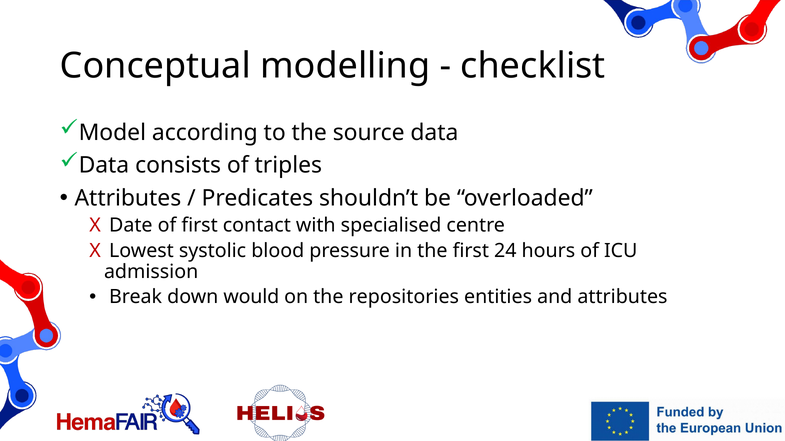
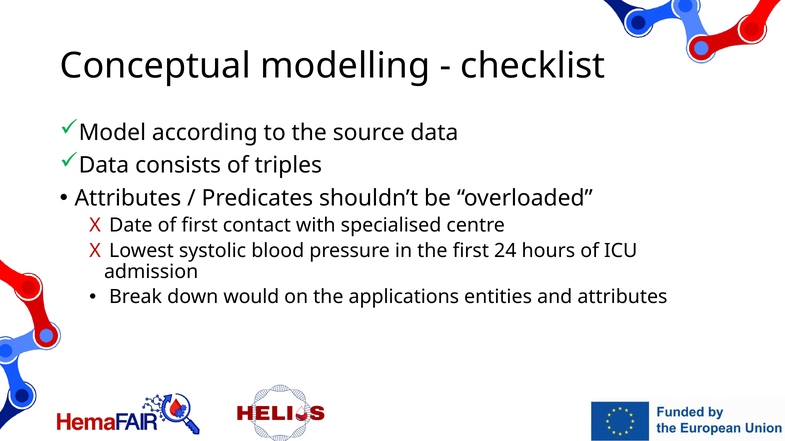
repositories: repositories -> applications (404, 297)
